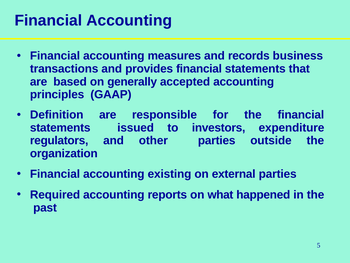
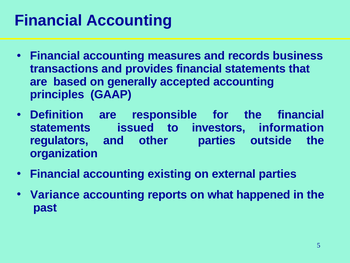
expenditure: expenditure -> information (291, 127)
Required: Required -> Variance (55, 194)
